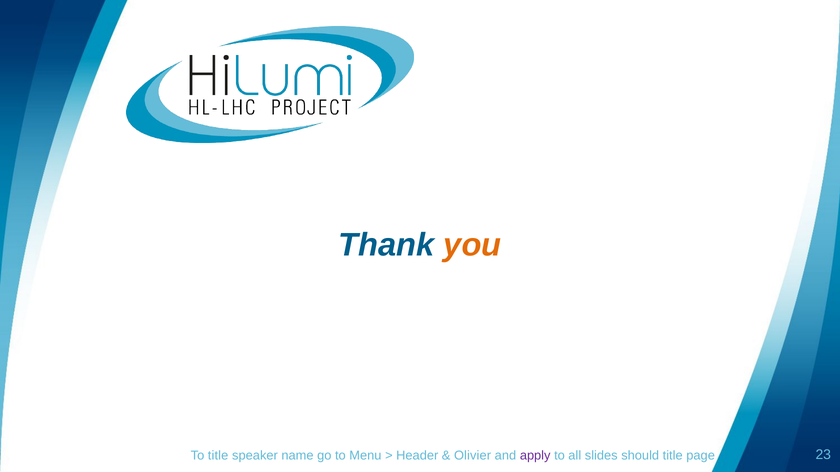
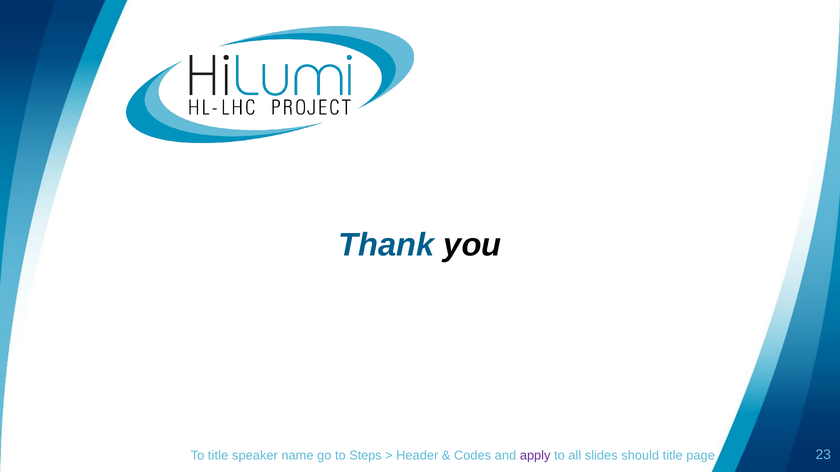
you colour: orange -> black (472, 245)
Menu: Menu -> Steps (365, 456)
Olivier: Olivier -> Codes (473, 456)
